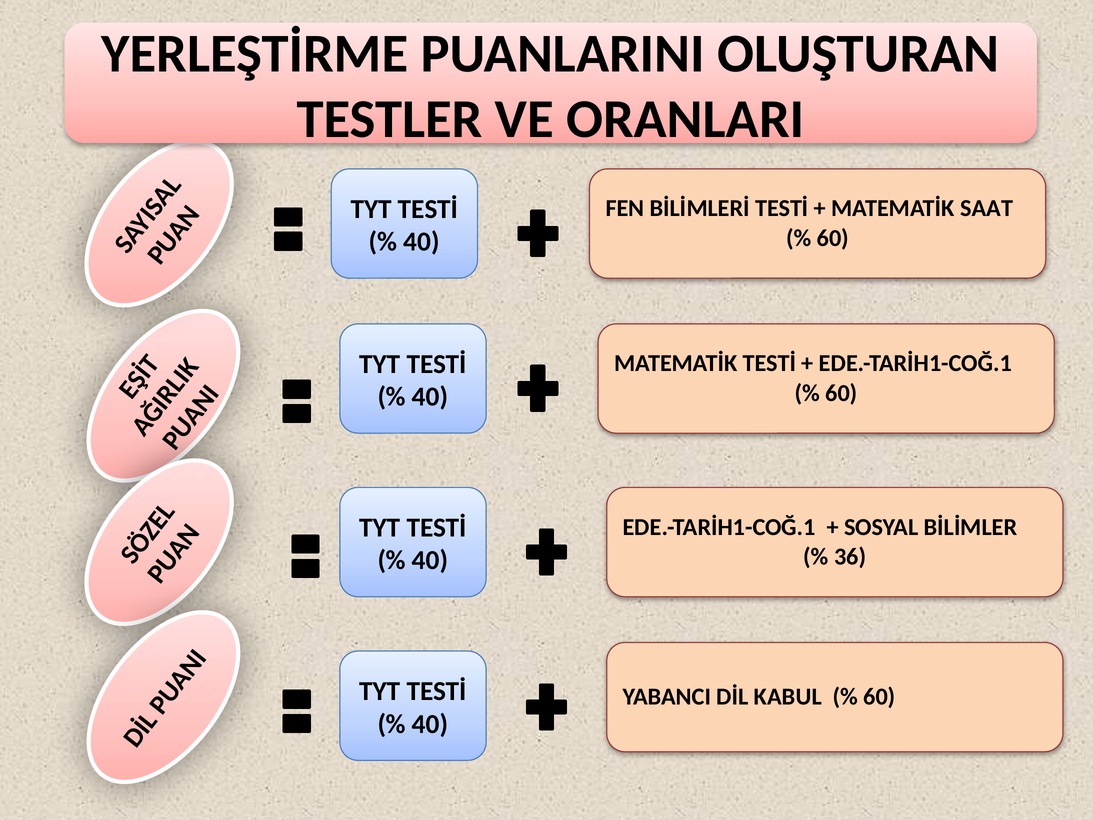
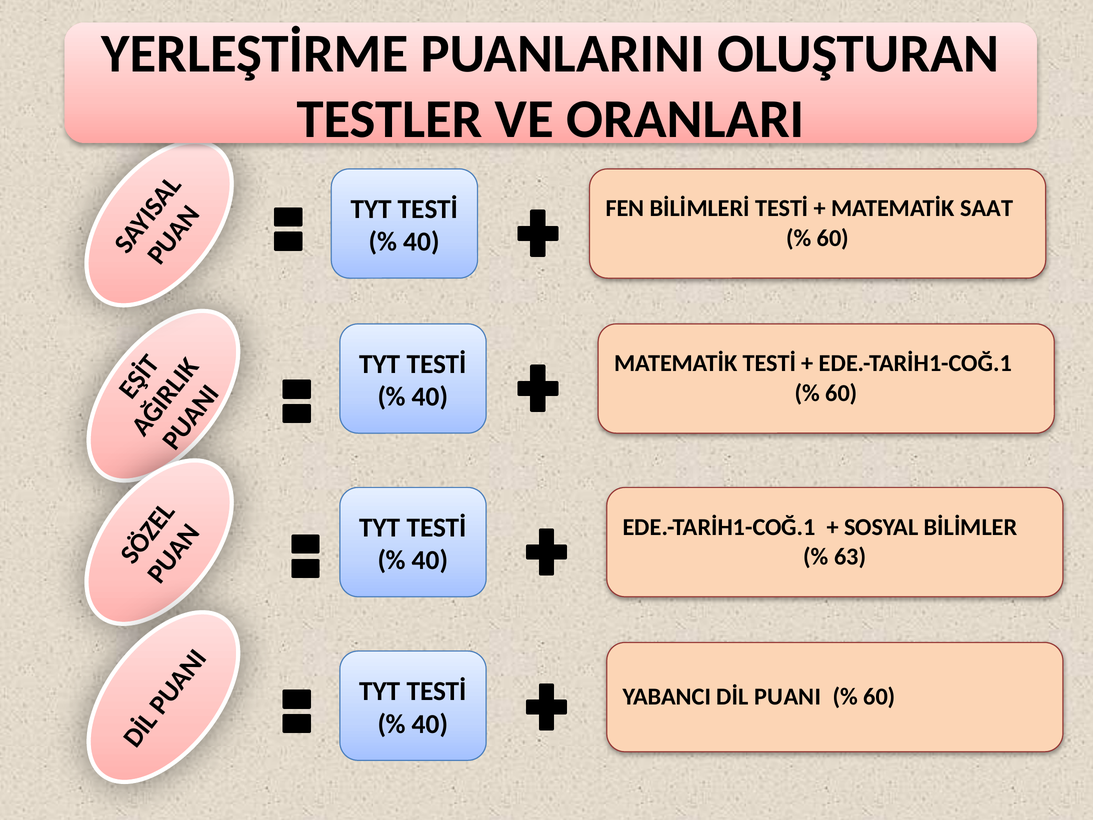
36: 36 -> 63 (850, 557)
KABUL: KABUL -> PUANI (788, 697)
